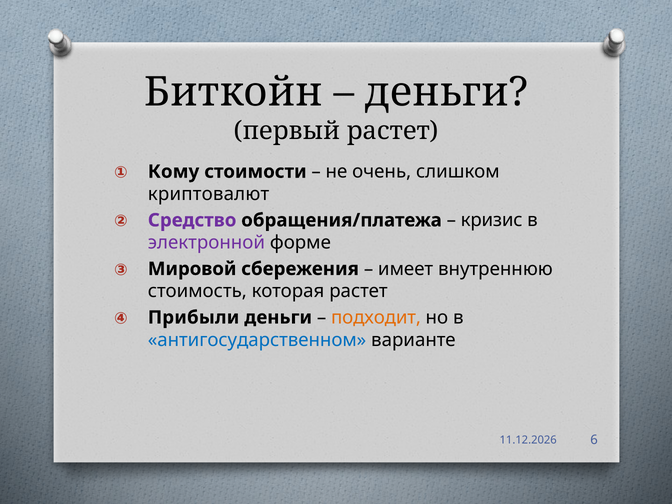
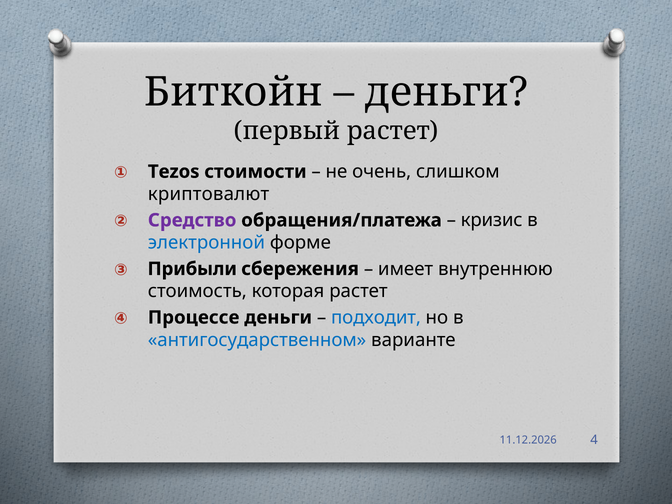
Кому: Кому -> Tezos (174, 172)
электронной colour: purple -> blue (206, 243)
Мировой: Мировой -> Прибыли (192, 269)
Прибыли: Прибыли -> Процессе (194, 317)
подходит colour: orange -> blue (376, 317)
6: 6 -> 4 (594, 440)
